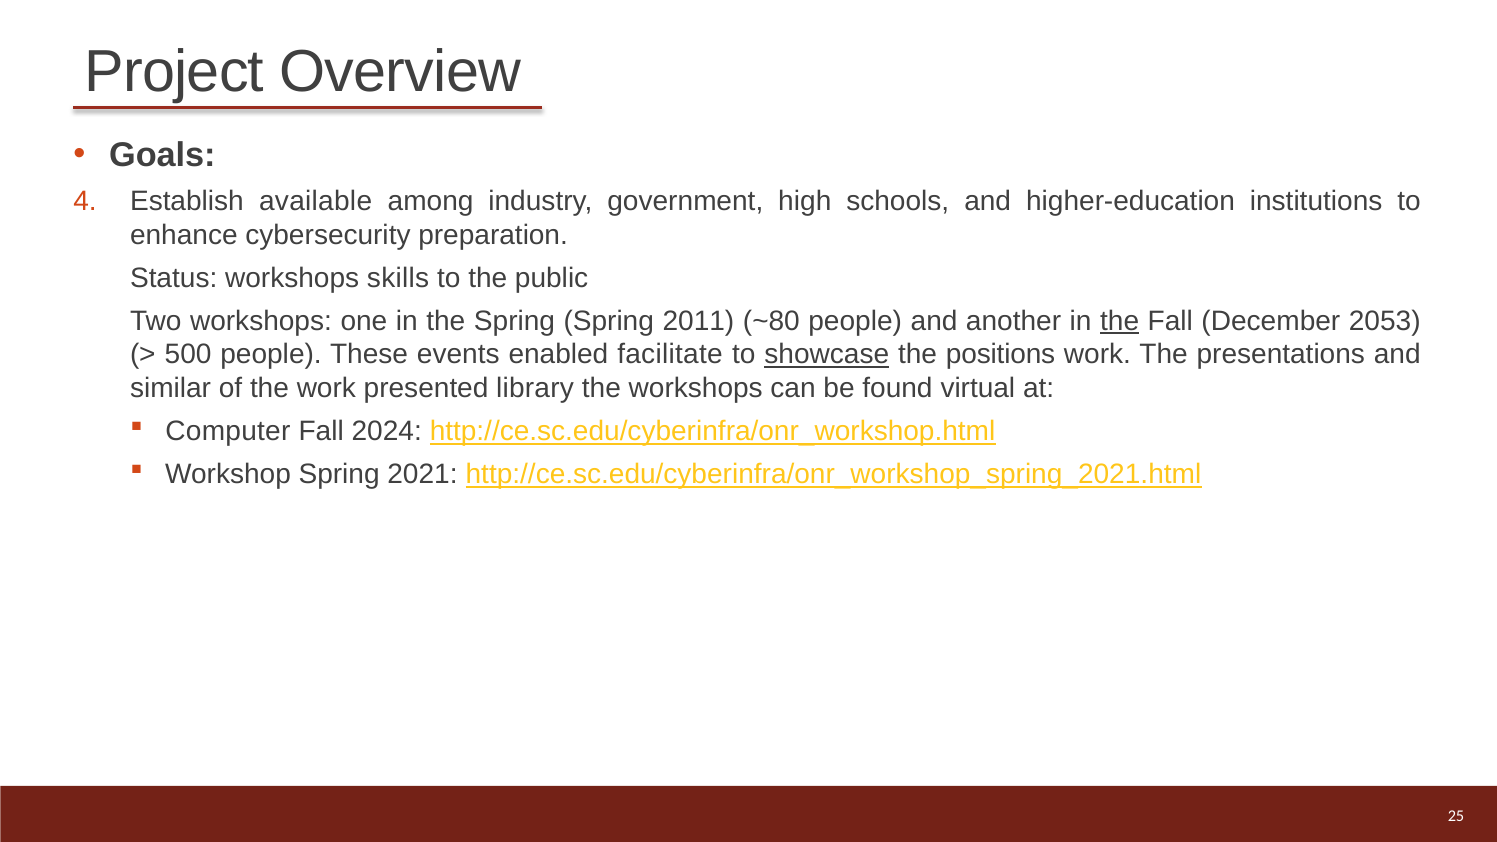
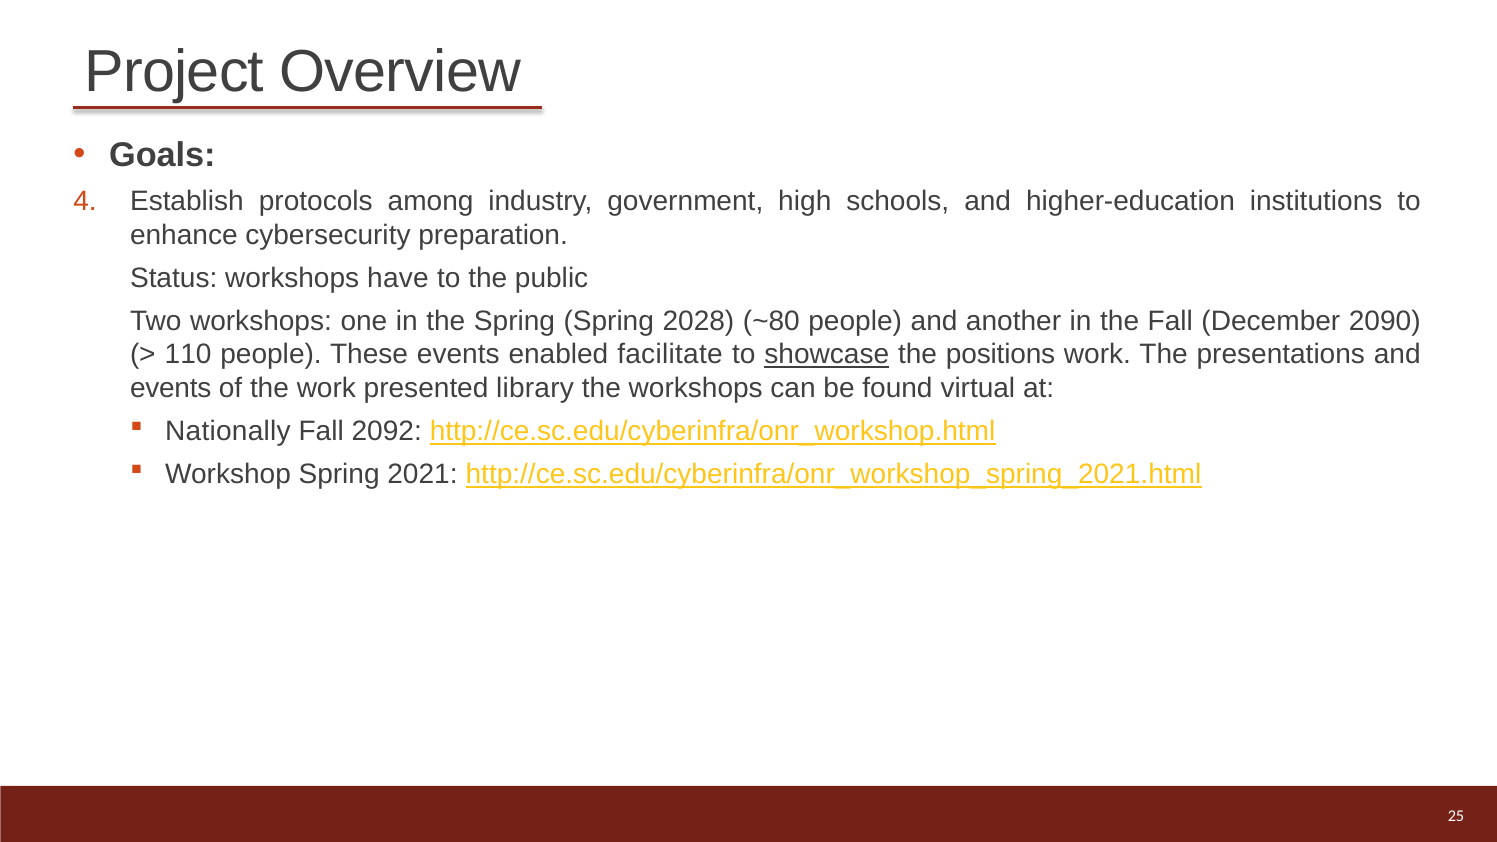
available: available -> protocols (316, 201)
skills: skills -> have (398, 278)
2011: 2011 -> 2028 (698, 321)
the underline: present -> none (1120, 321)
2053: 2053 -> 2090 (1385, 321)
500: 500 -> 110 (188, 355)
similar: similar -> events (171, 388)
Computer: Computer -> Nationally (228, 431)
2024: 2024 -> 2092 (387, 431)
